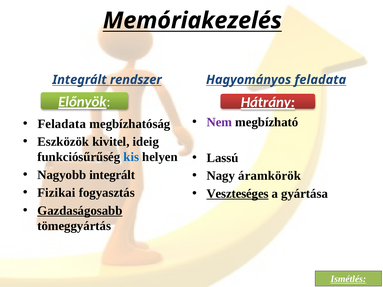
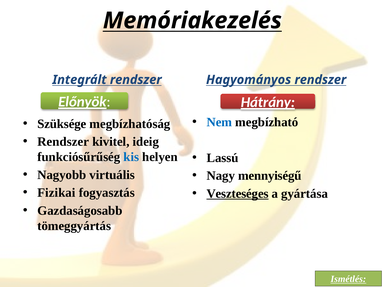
Hagyományos feladata: feladata -> rendszer (320, 80)
Nem colour: purple -> blue (219, 122)
Feladata: Feladata -> Szüksége (62, 124)
Eszközök: Eszközök -> Rendszer (63, 142)
Nagyobb integrált: integrált -> virtuális (112, 175)
áramkörök: áramkörök -> mennyiségű (270, 176)
Gazdaságosabb underline: present -> none (80, 211)
